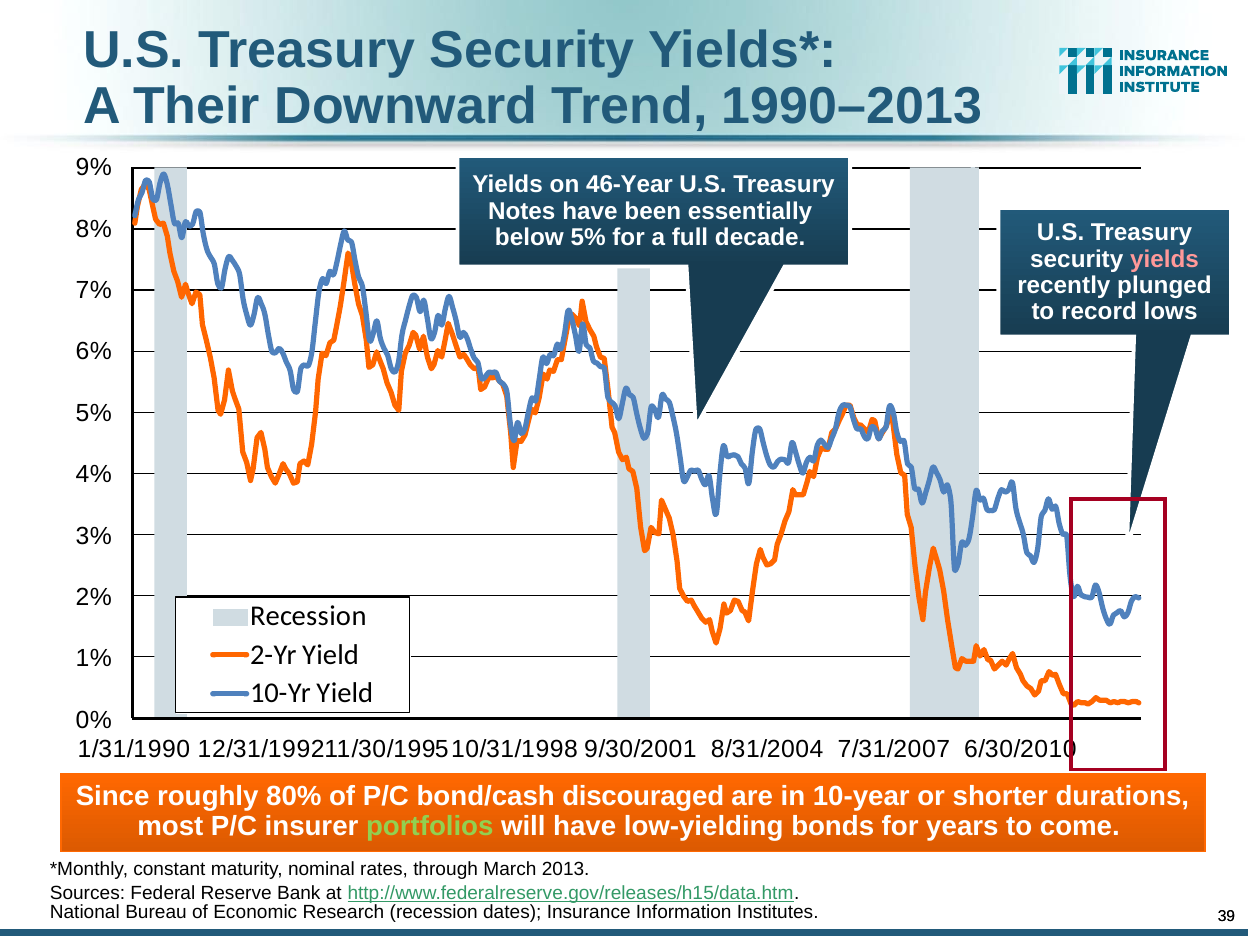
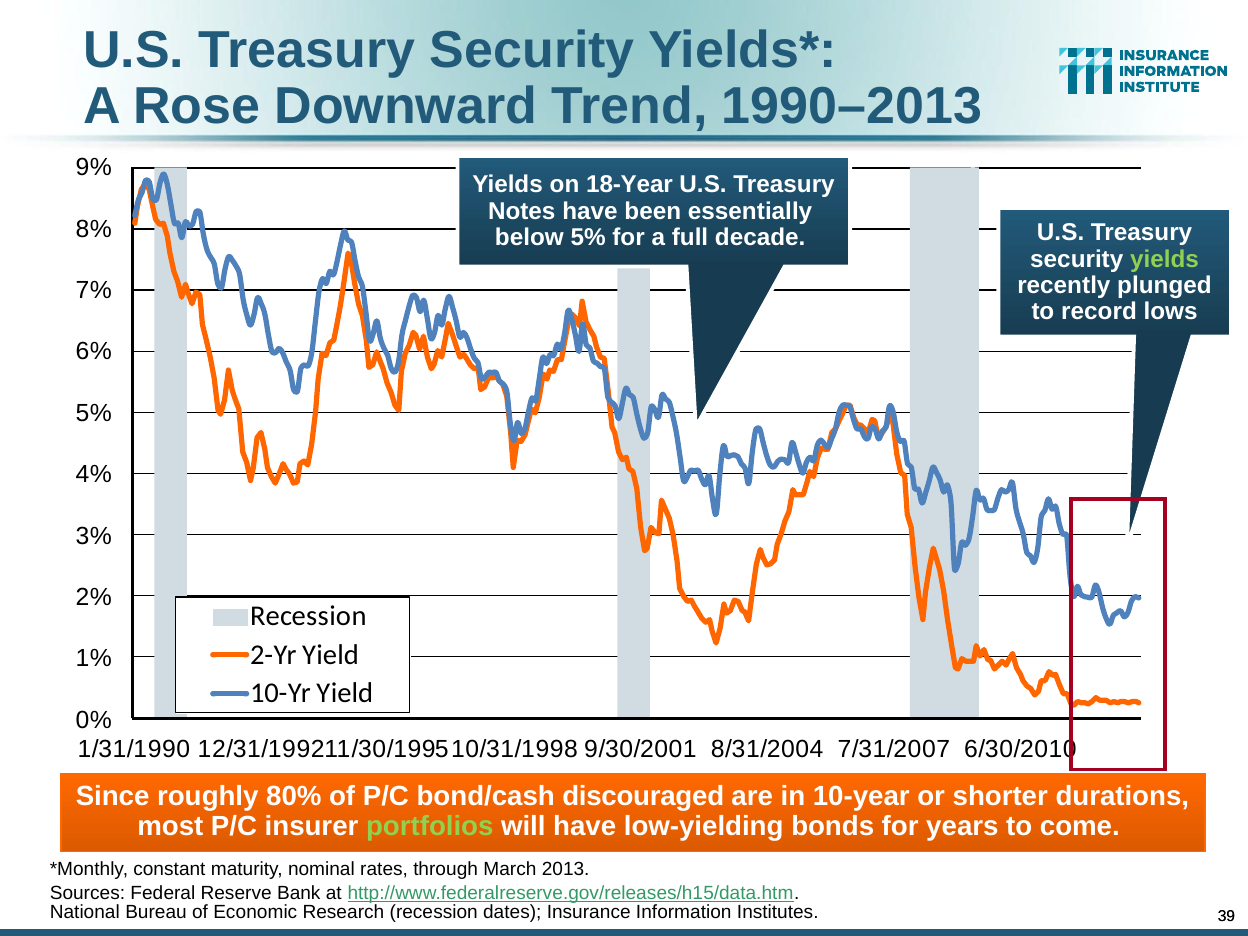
Their: Their -> Rose (197, 107)
46-Year: 46-Year -> 18-Year (630, 185)
yields colour: pink -> light green (1164, 259)
